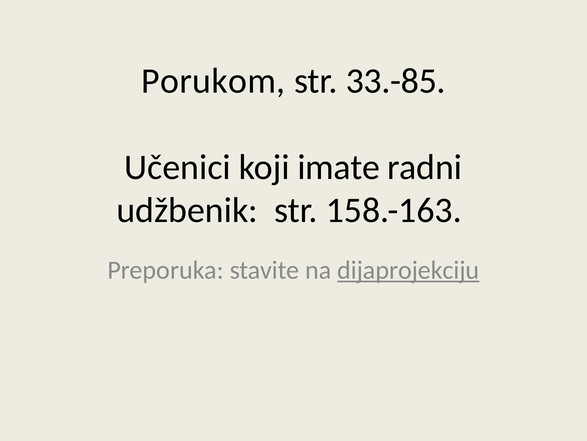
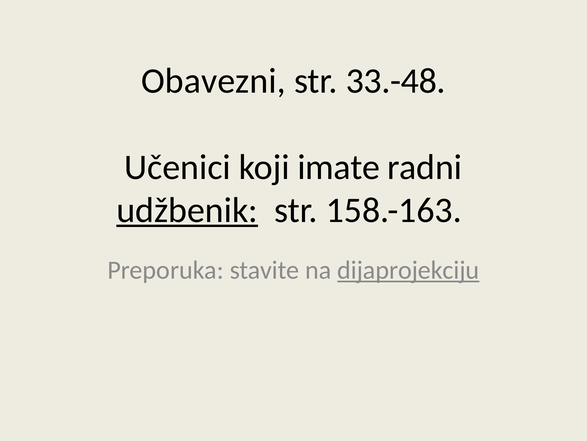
Porukom: Porukom -> Obavezni (213, 81)
33.-85: 33.-85 -> 33.-48 (396, 81)
udžbenik underline: none -> present (187, 210)
